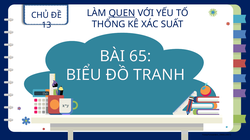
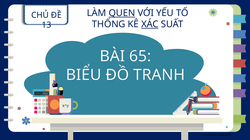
XÁC underline: none -> present (150, 24)
